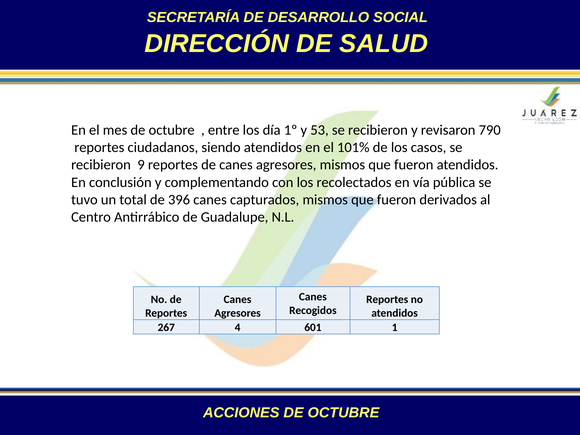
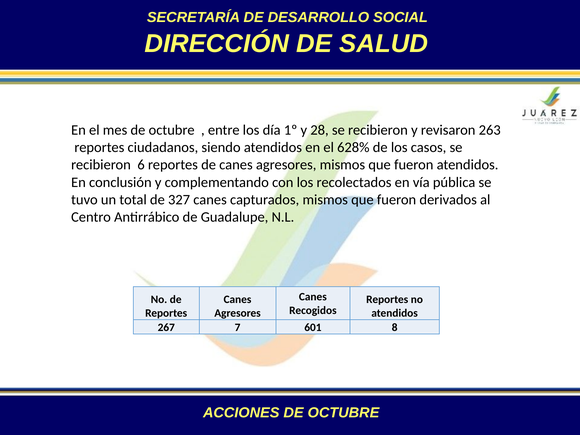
53: 53 -> 28 (320, 130)
790: 790 -> 263 (490, 130)
101%: 101% -> 628% (353, 147)
9: 9 -> 6 (141, 165)
396: 396 -> 327 (179, 200)
4: 4 -> 7 (238, 327)
1: 1 -> 8 (395, 327)
